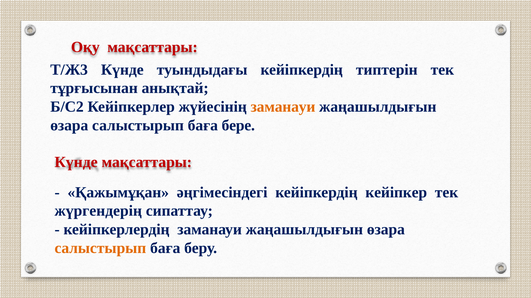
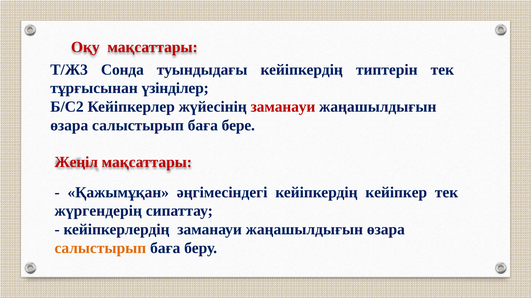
Т/Ж3 Күнде: Күнде -> Сонда (122, 70)
анықтай: анықтай -> үзінділер (175, 88)
заманауи colour: orange -> red (283, 107)
Күнде: Күнде -> Жеңiл (76, 162)
